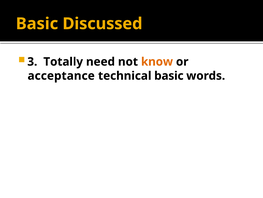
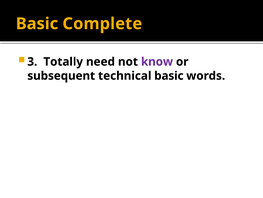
Discussed: Discussed -> Complete (102, 24)
know colour: orange -> purple (157, 62)
acceptance: acceptance -> subsequent (61, 76)
